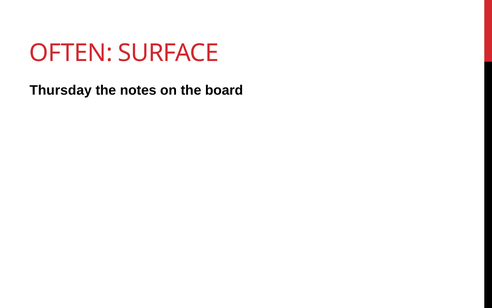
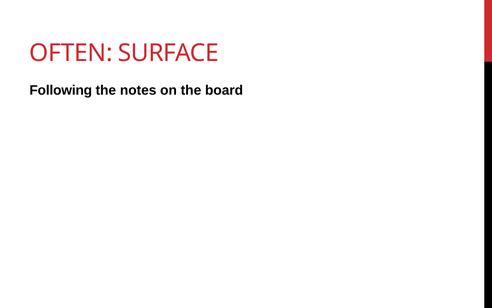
Thursday: Thursday -> Following (61, 90)
